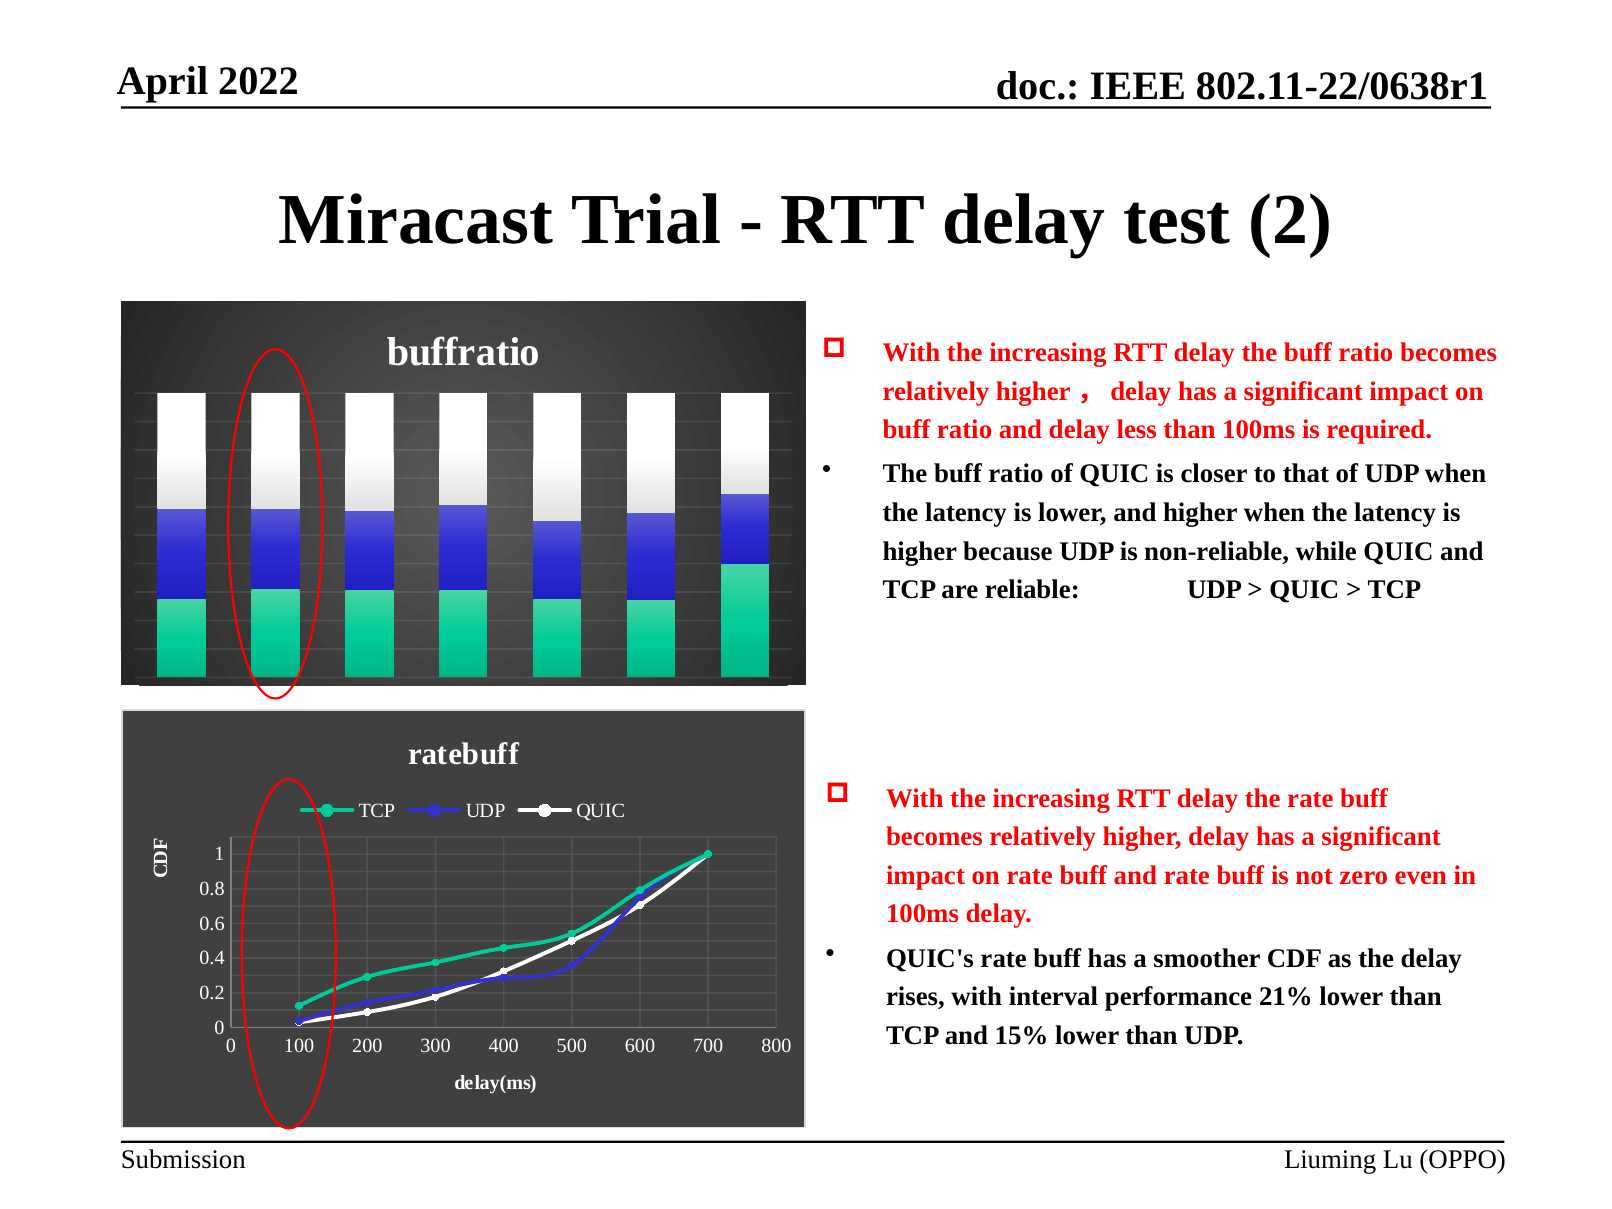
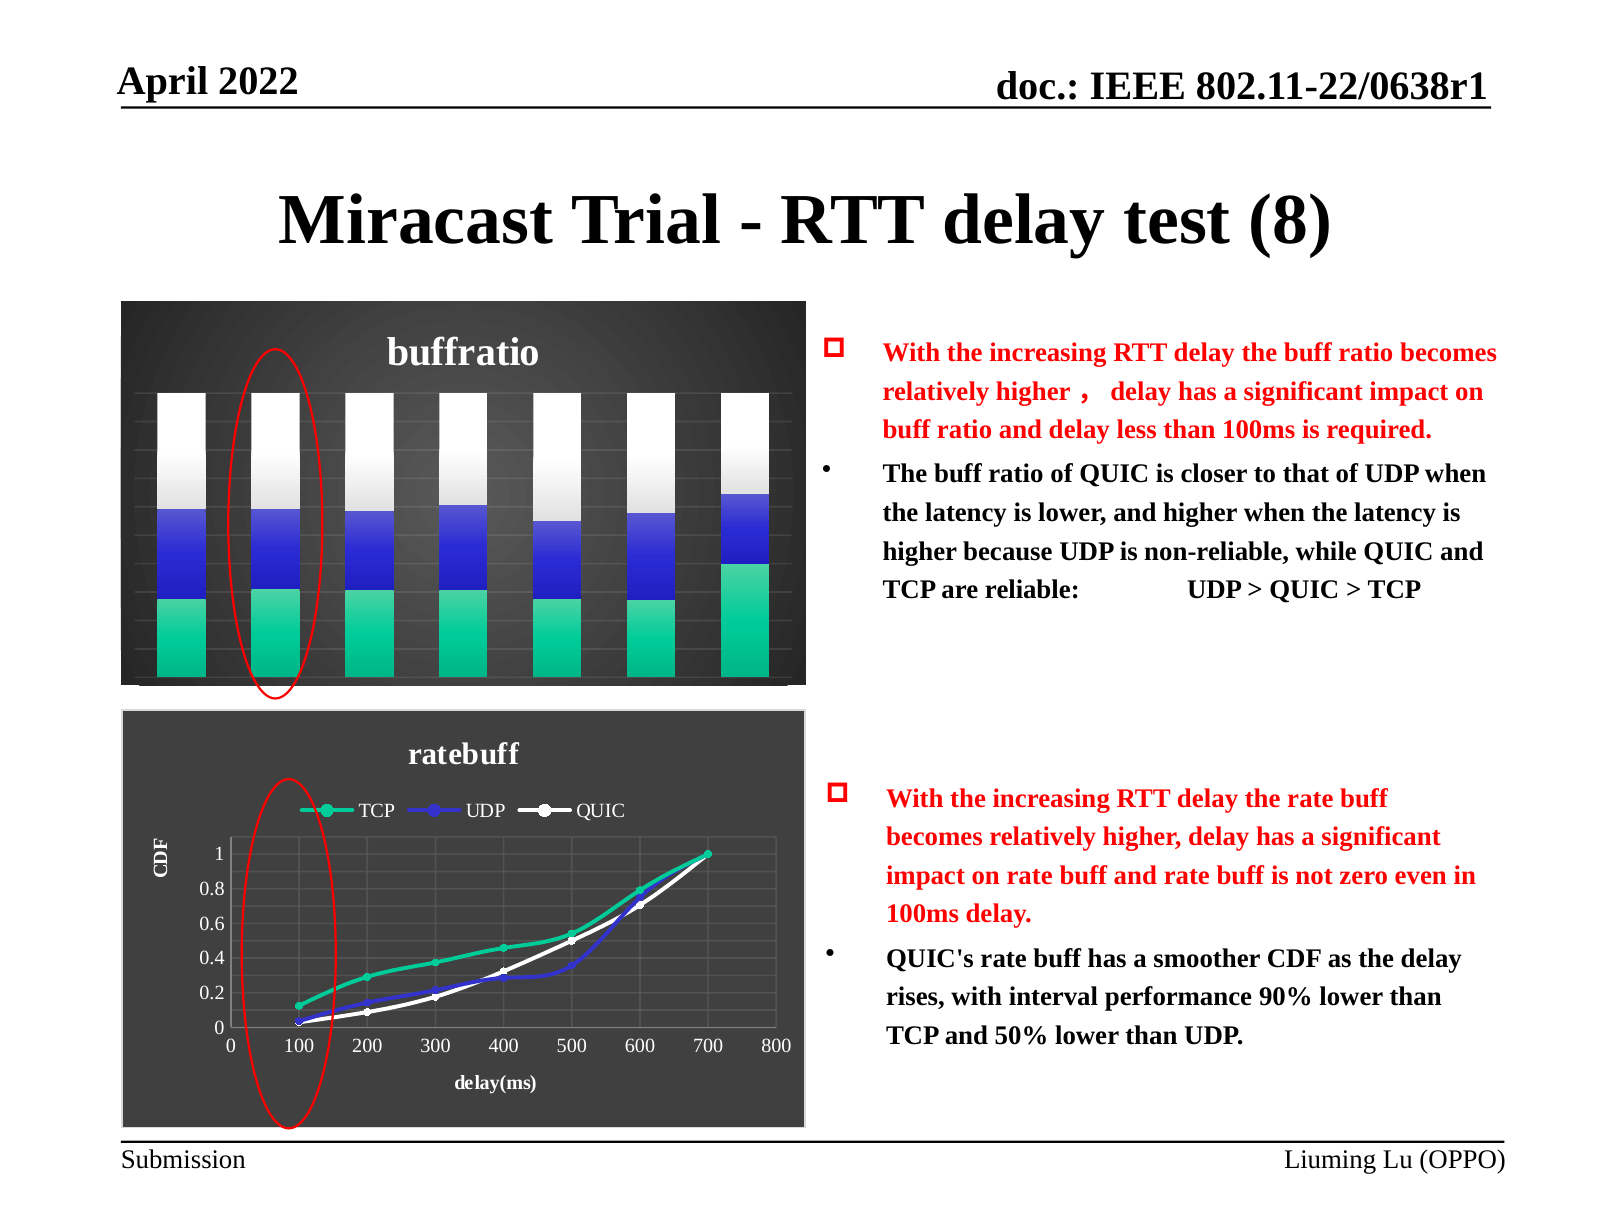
2: 2 -> 8 (1291, 220)
21%: 21% -> 90% (1286, 997)
15%: 15% -> 50% (1022, 1035)
